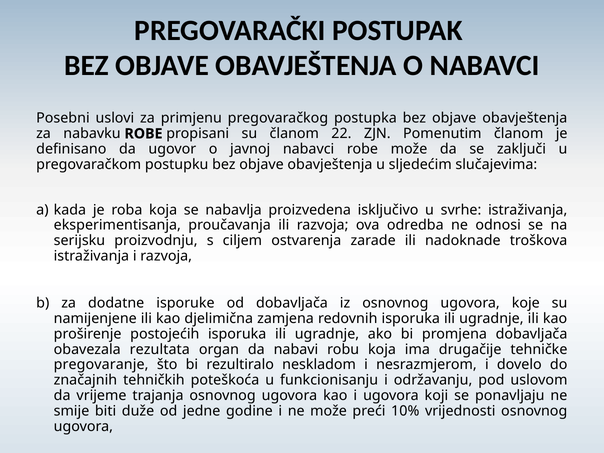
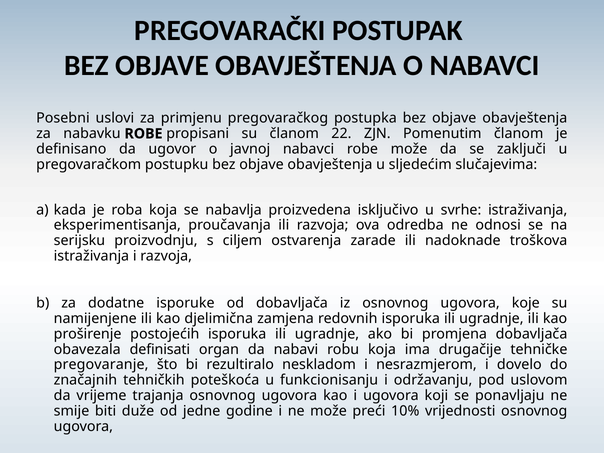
rezultata: rezultata -> definisati (160, 349)
